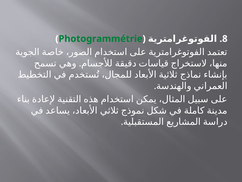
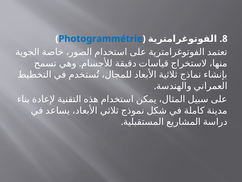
Photogrammétrie colour: green -> blue (101, 39)
